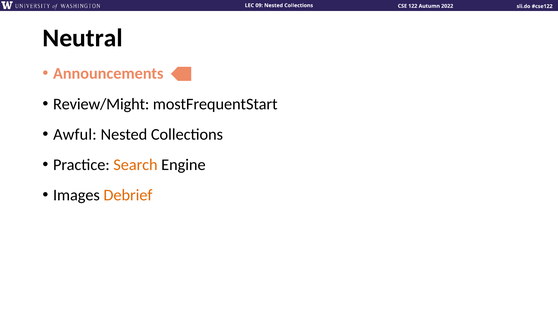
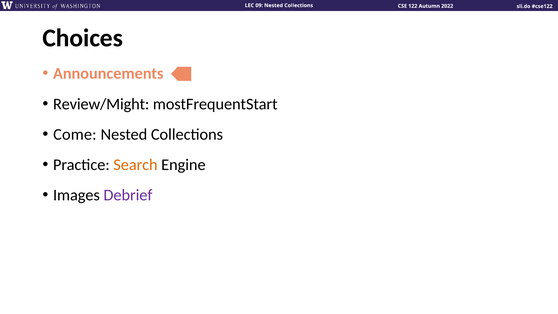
Neutral: Neutral -> Choices (83, 38)
Awful: Awful -> Come (75, 134)
Debrief colour: orange -> purple (128, 195)
